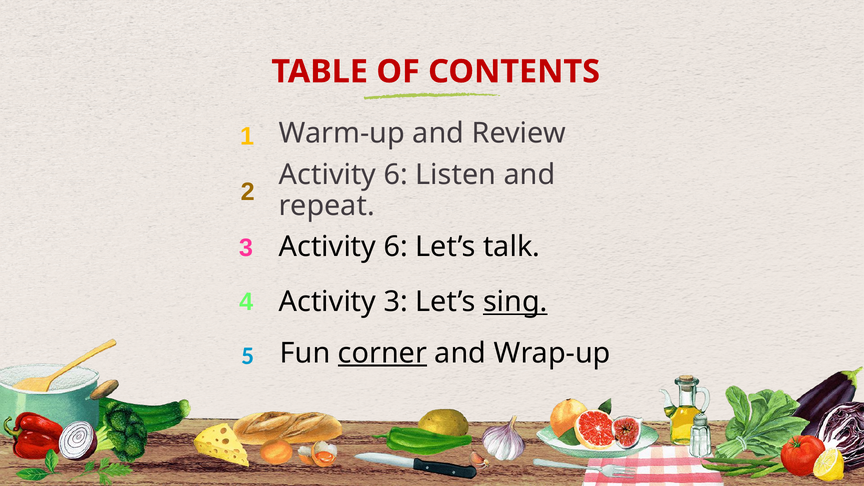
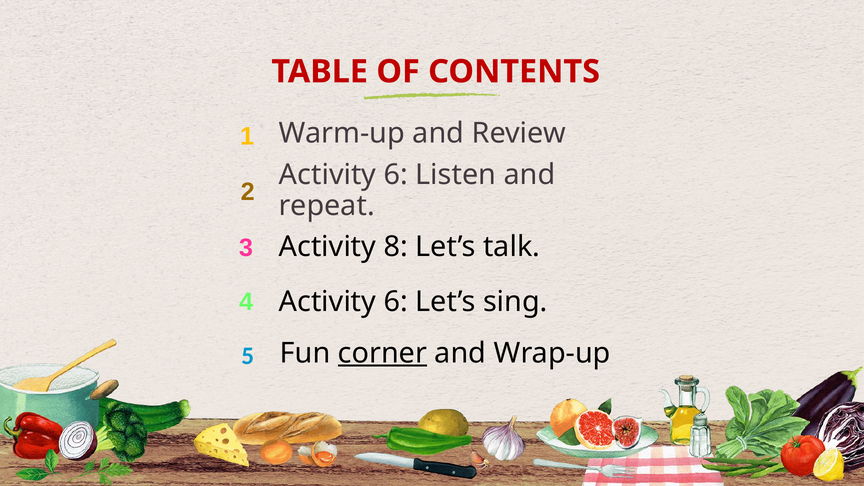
6: 6 -> 8 (396, 247)
3: 3 -> 6 (396, 302)
sing underline: present -> none (515, 302)
